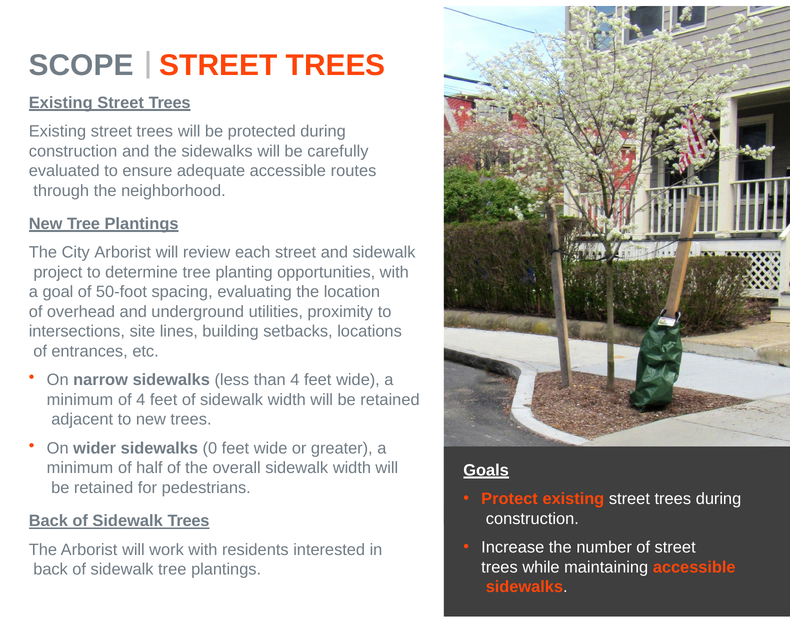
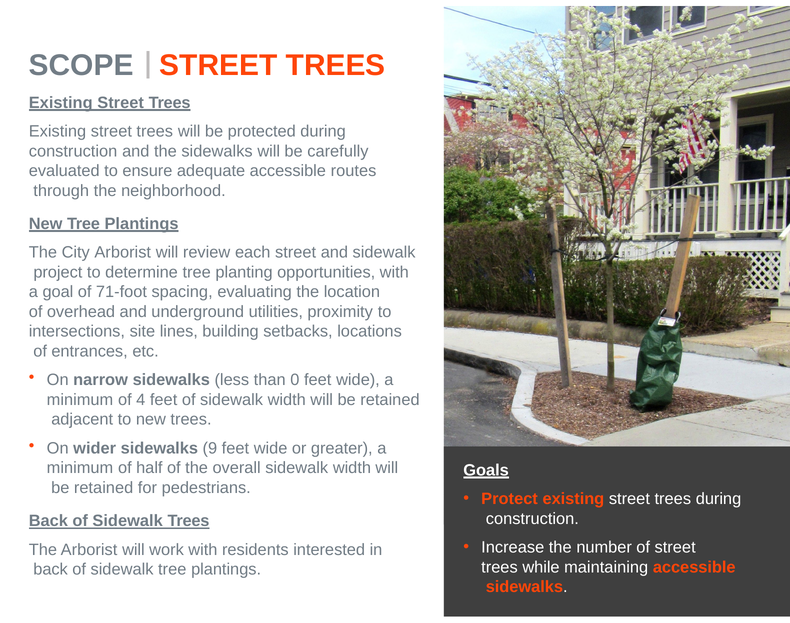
50-foot: 50-foot -> 71-foot (121, 292)
than 4: 4 -> 0 (295, 380)
0: 0 -> 9 (210, 448)
